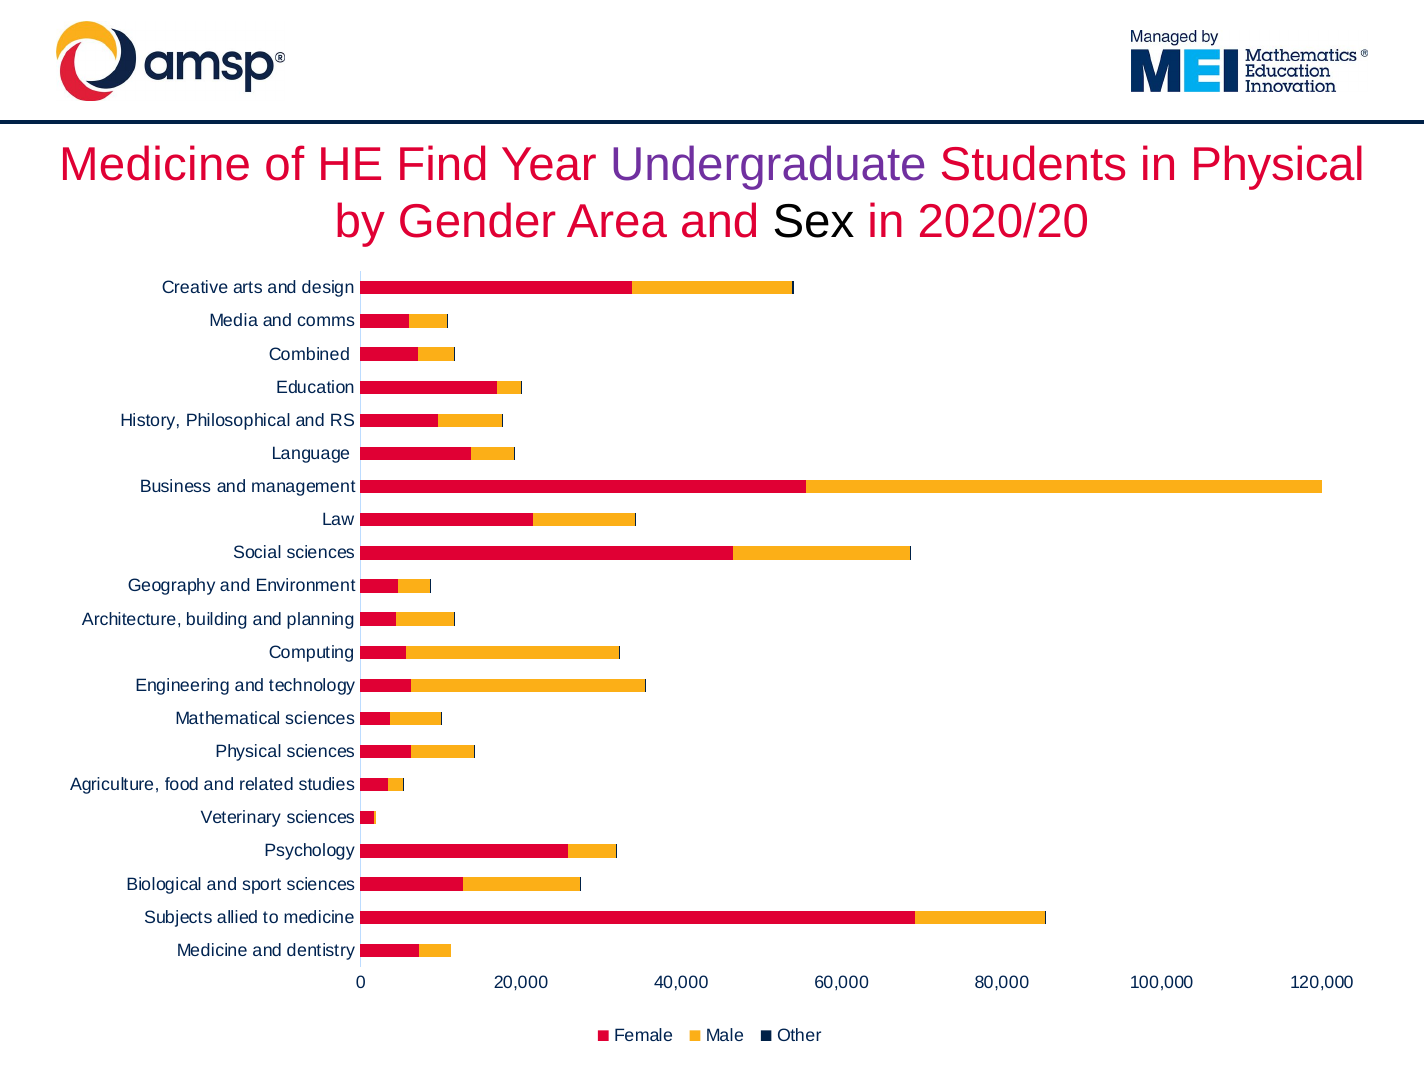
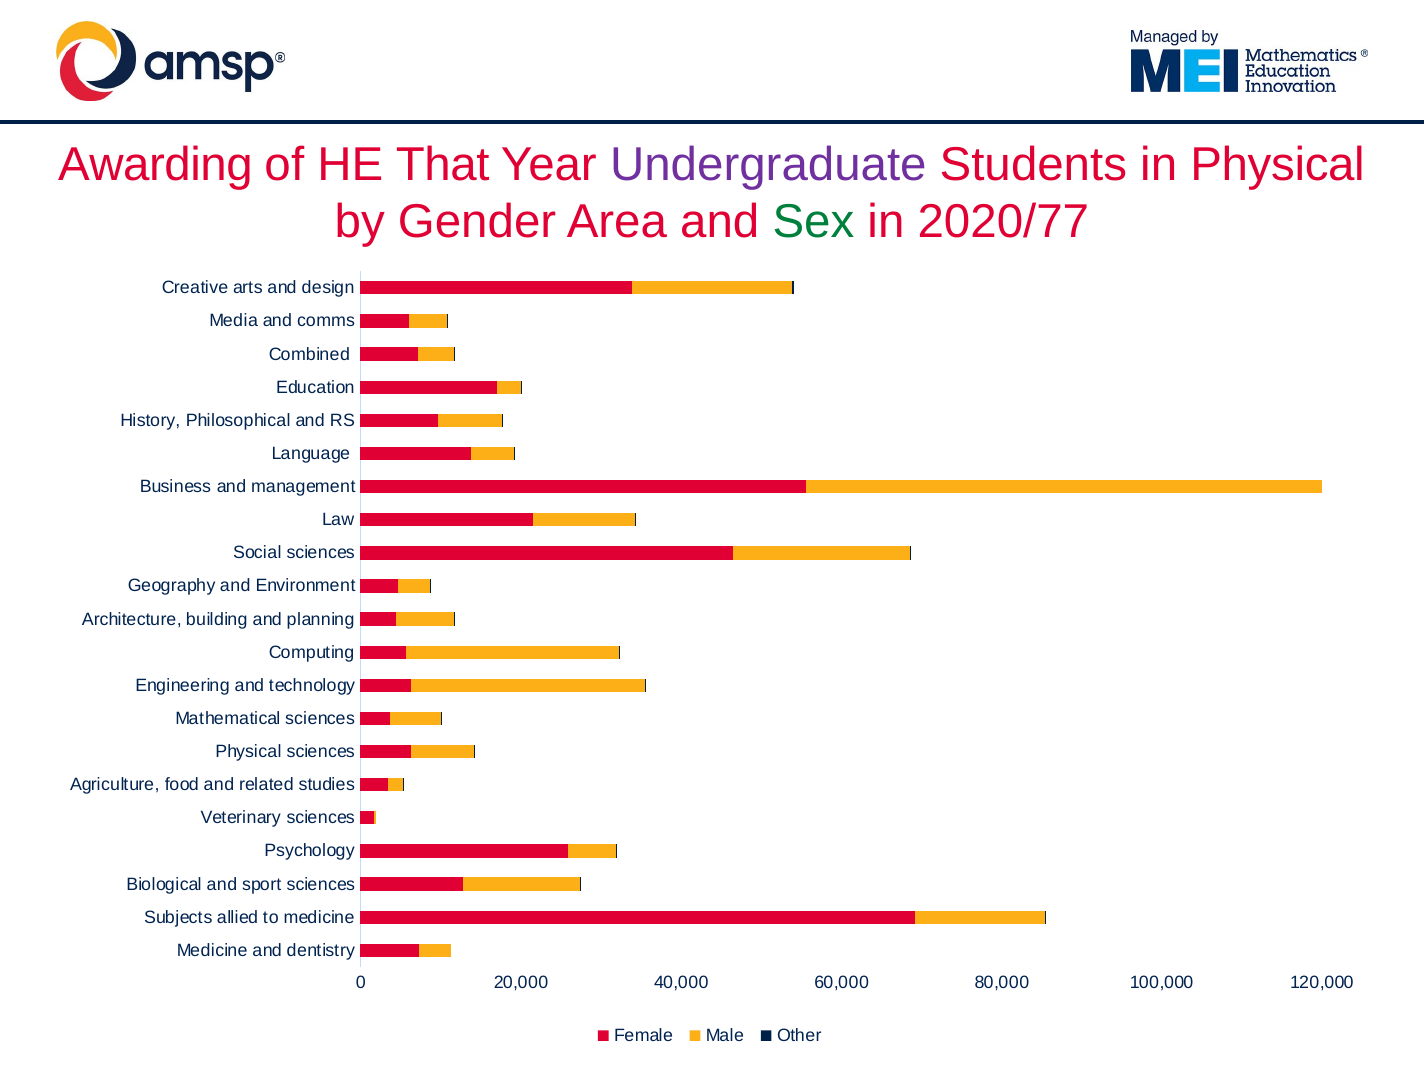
Medicine: Medicine -> Awarding (155, 165)
Find: Find -> That (443, 165)
Sex colour: black -> green (813, 222)
2020/20: 2020/20 -> 2020/77 (1003, 222)
